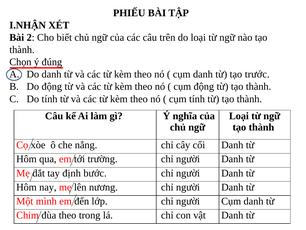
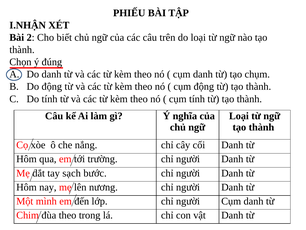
trước: trước -> chụm (257, 74)
định: định -> sạch (72, 173)
